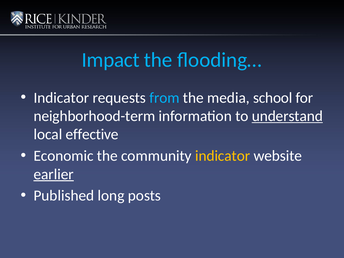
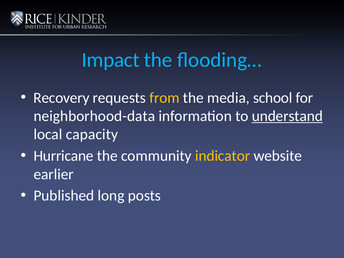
Indicator: Indicator -> Recovery (61, 98)
from colour: light blue -> yellow (164, 98)
neighborhood-term: neighborhood-term -> neighborhood-data (94, 116)
effective: effective -> capacity (92, 134)
Economic: Economic -> Hurricane (64, 156)
earlier underline: present -> none (54, 174)
